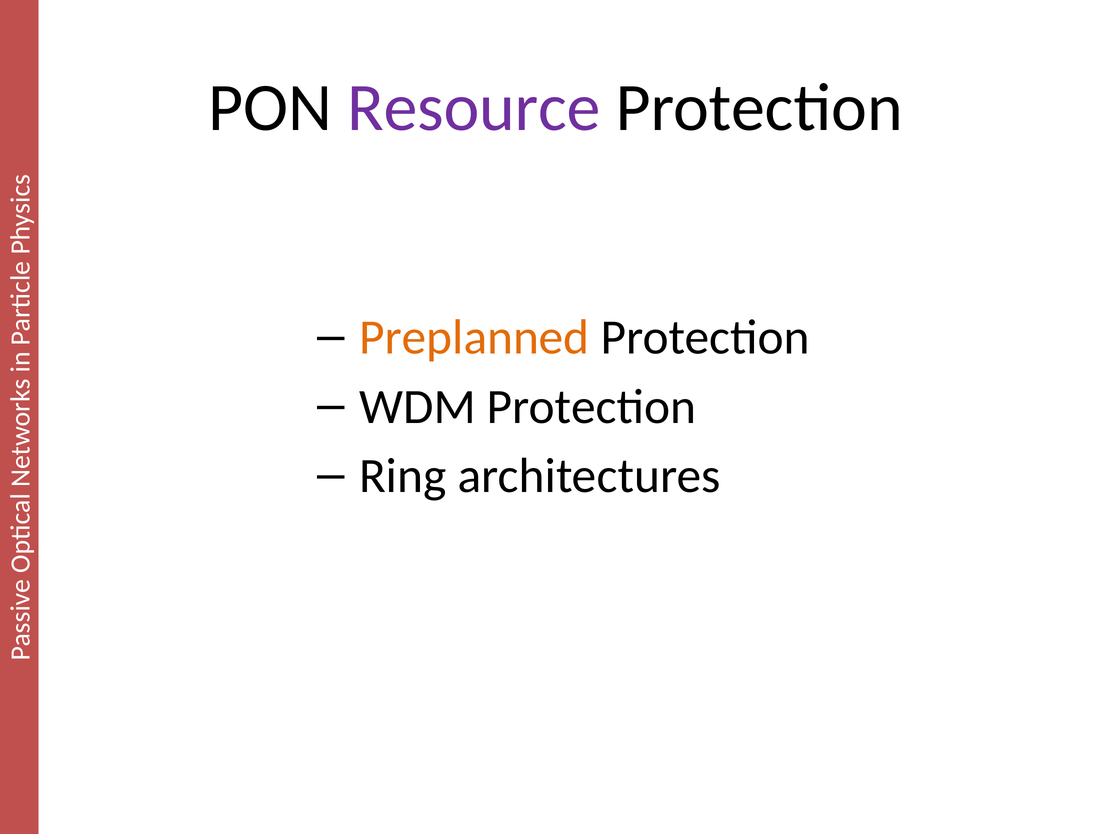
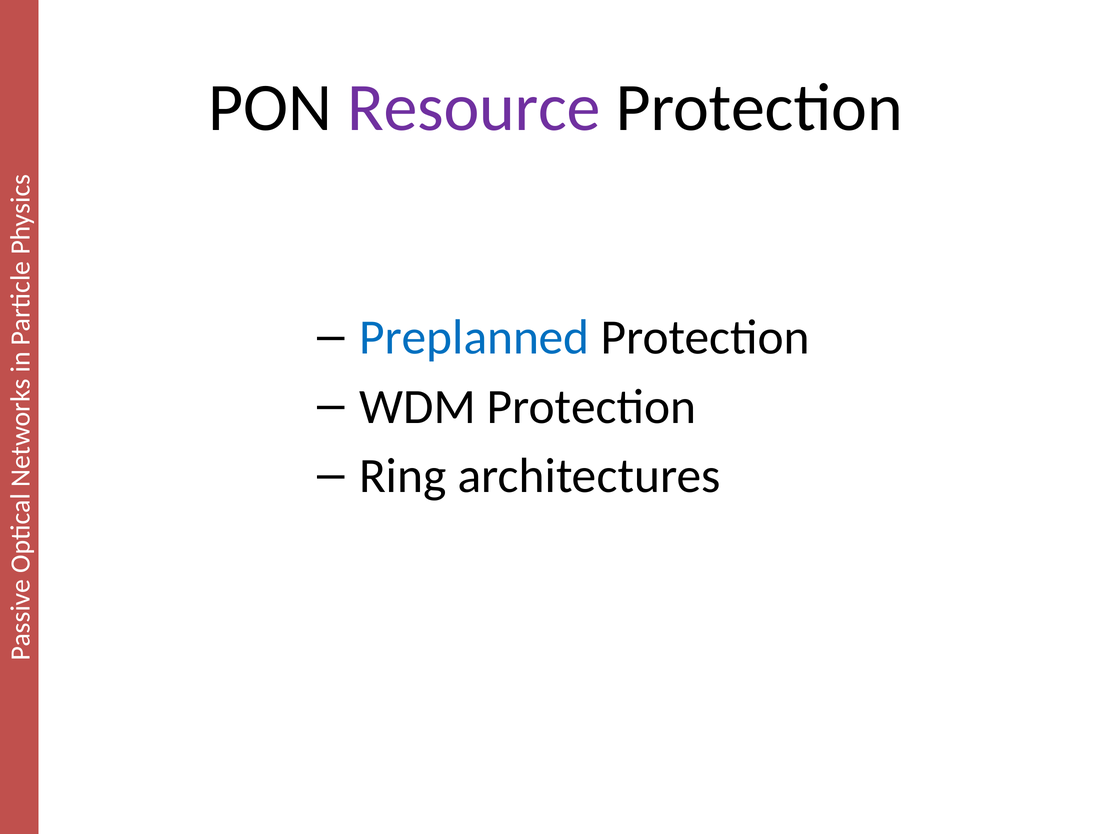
Preplanned colour: orange -> blue (474, 338)
